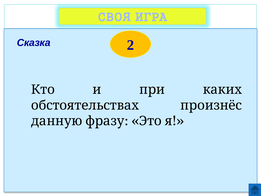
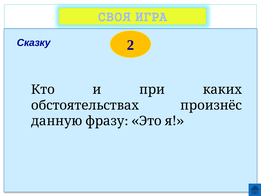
Сказка: Сказка -> Сказку (34, 43)
